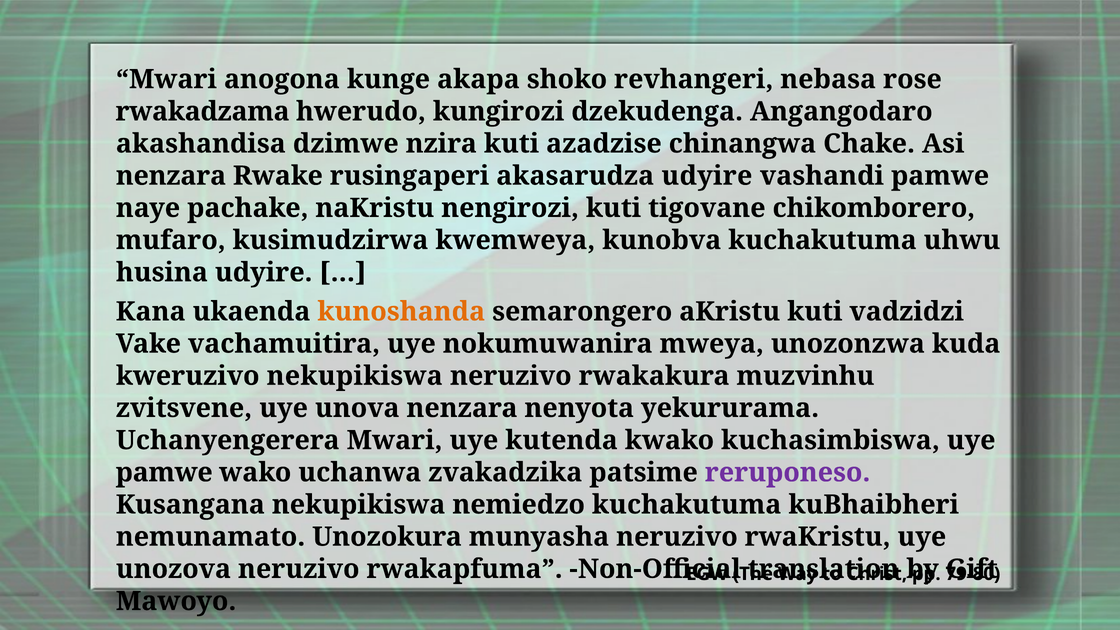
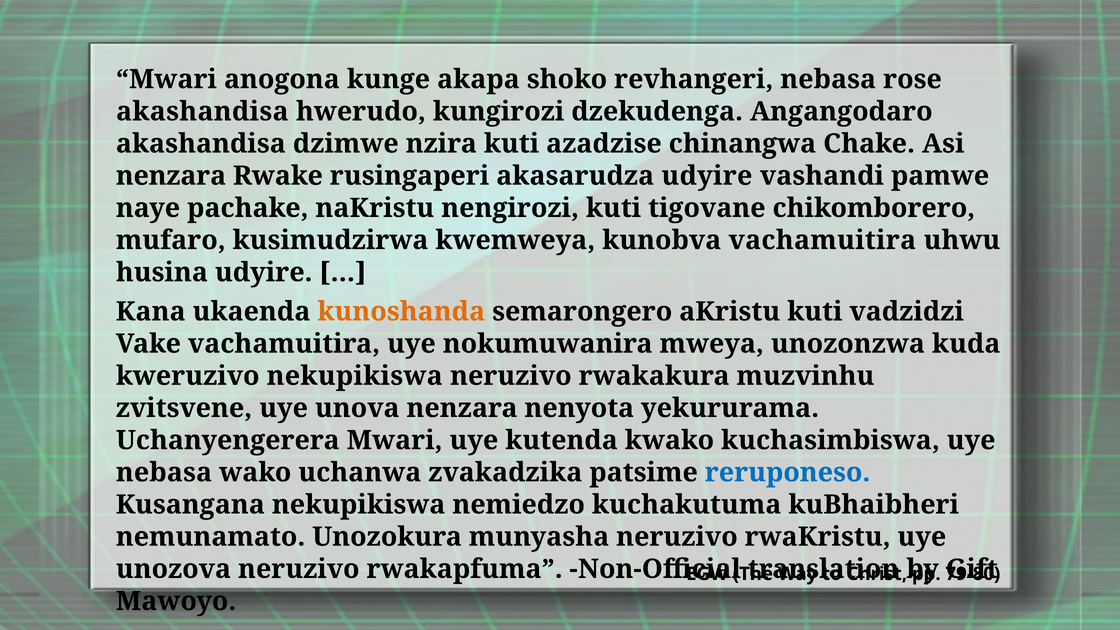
rwakadzama: rwakadzama -> akashandisa (202, 112)
kunobva kuchakutuma: kuchakutuma -> vachamuitira (822, 240)
pamwe: pamwe -> nebasa (164, 472)
reruponeso colour: purple -> blue (788, 472)
